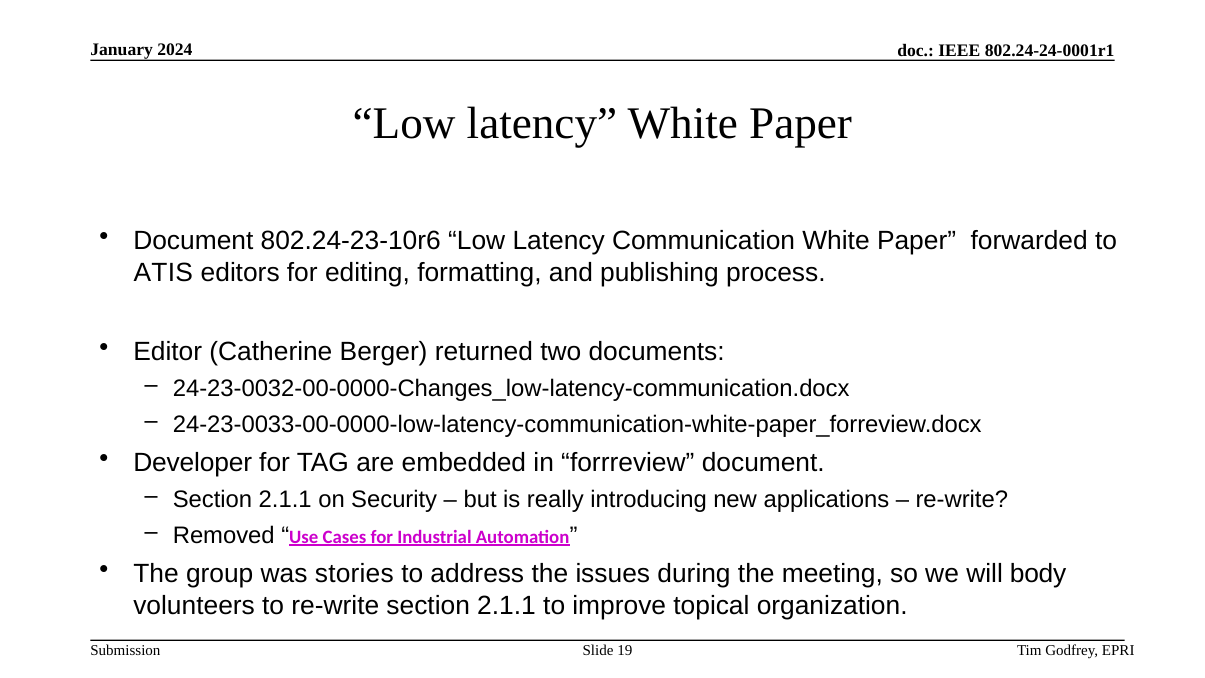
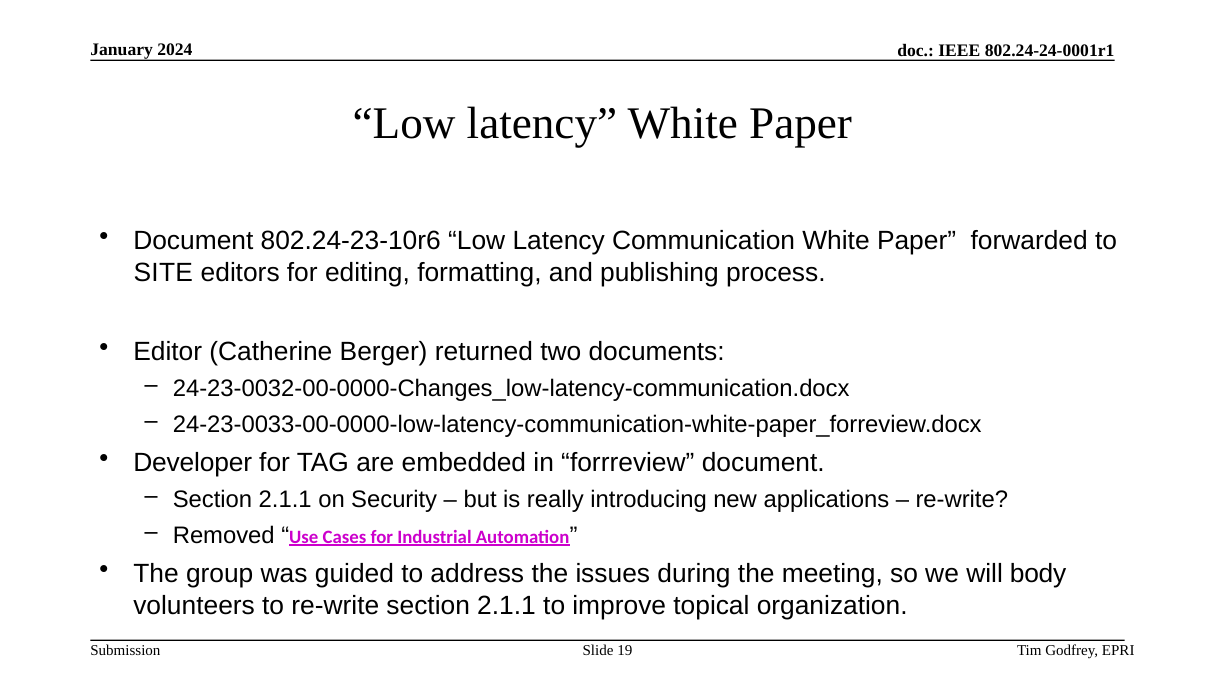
ATIS: ATIS -> SITE (163, 272)
stories: stories -> guided (354, 574)
